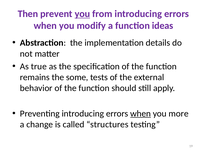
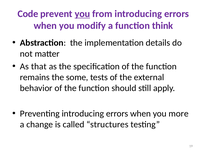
Then: Then -> Code (28, 14)
ideas: ideas -> think (163, 26)
true: true -> that (39, 67)
when underline: present -> none (141, 114)
